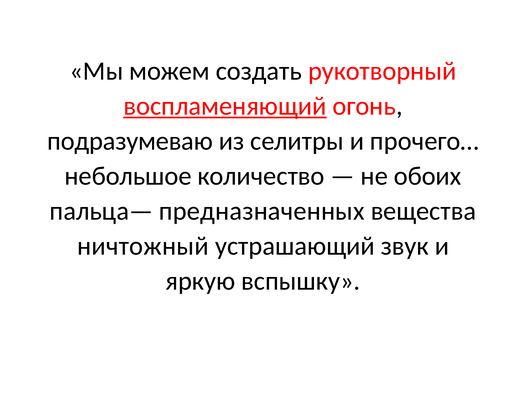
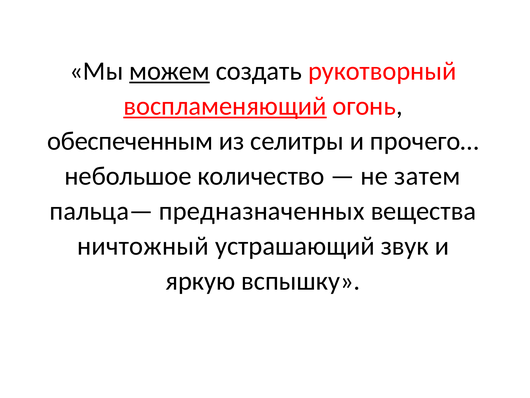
можем underline: none -> present (170, 71)
подразумеваю: подразумеваю -> обеспеченным (130, 141)
обоих: обоих -> затем (427, 176)
